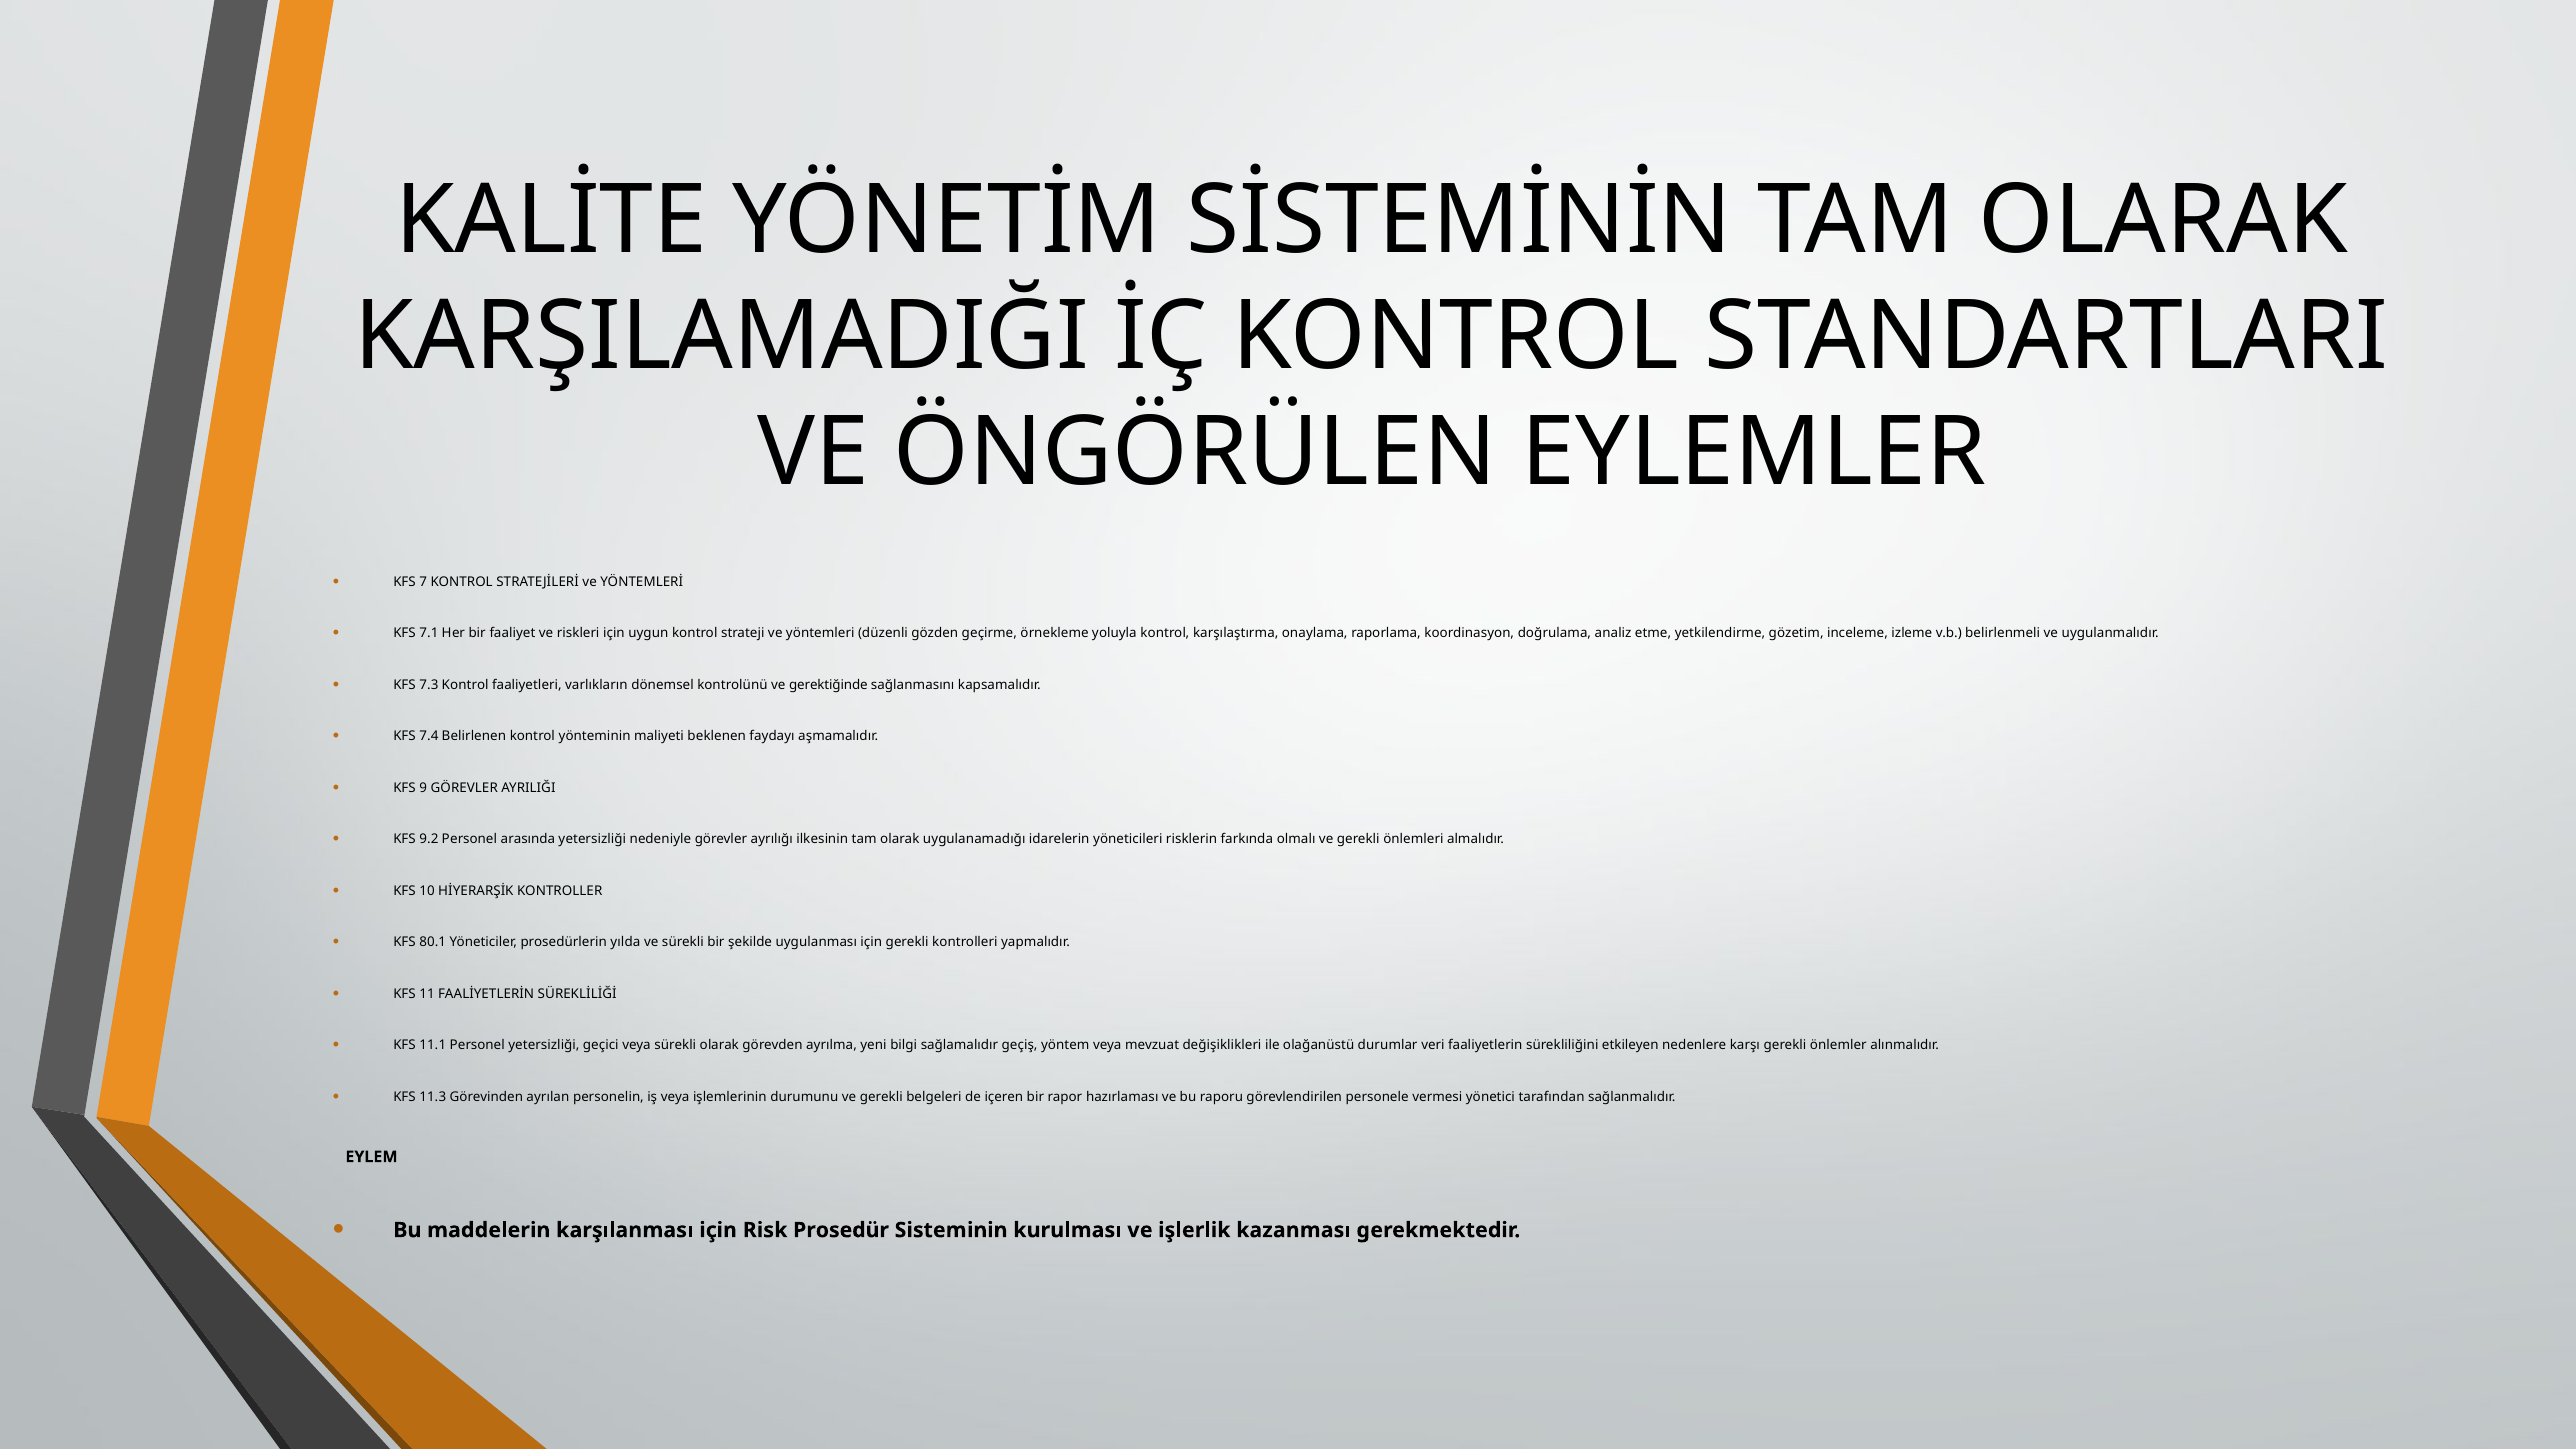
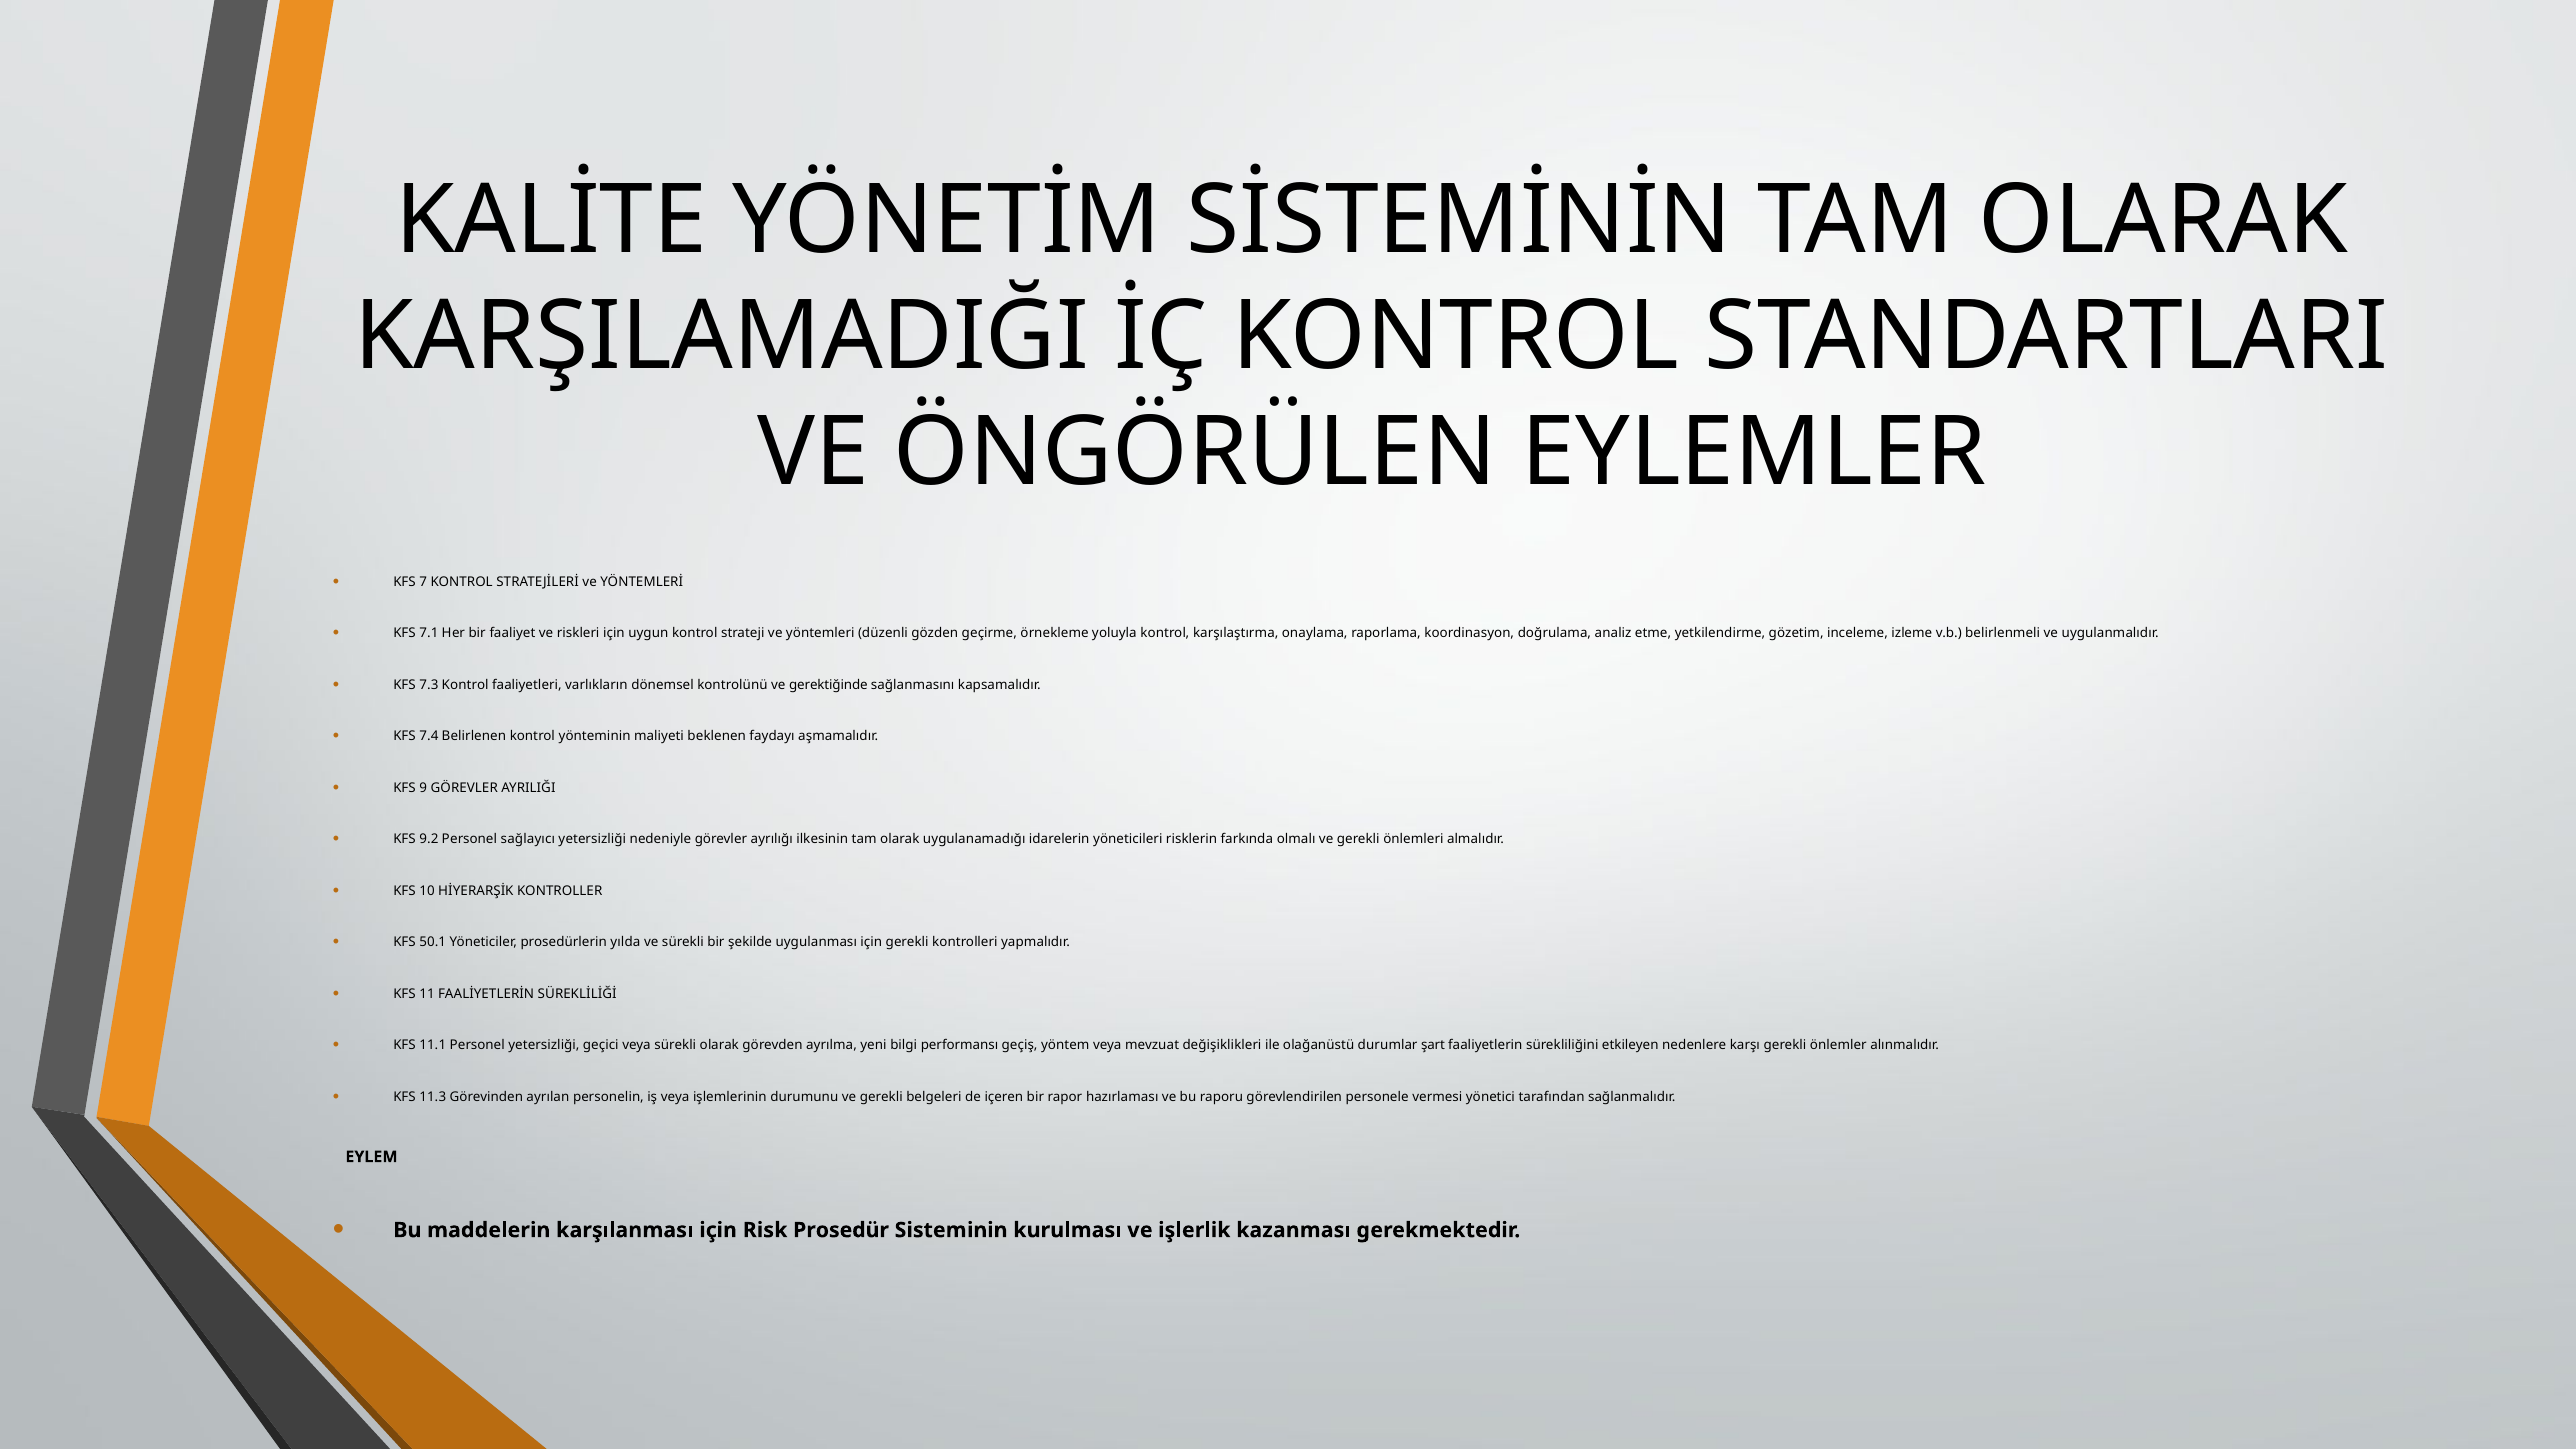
arasında: arasında -> sağlayıcı (528, 839)
80.1: 80.1 -> 50.1 (433, 942)
sağlamalıdır: sağlamalıdır -> performansı (959, 1045)
veri: veri -> şart (1433, 1045)
